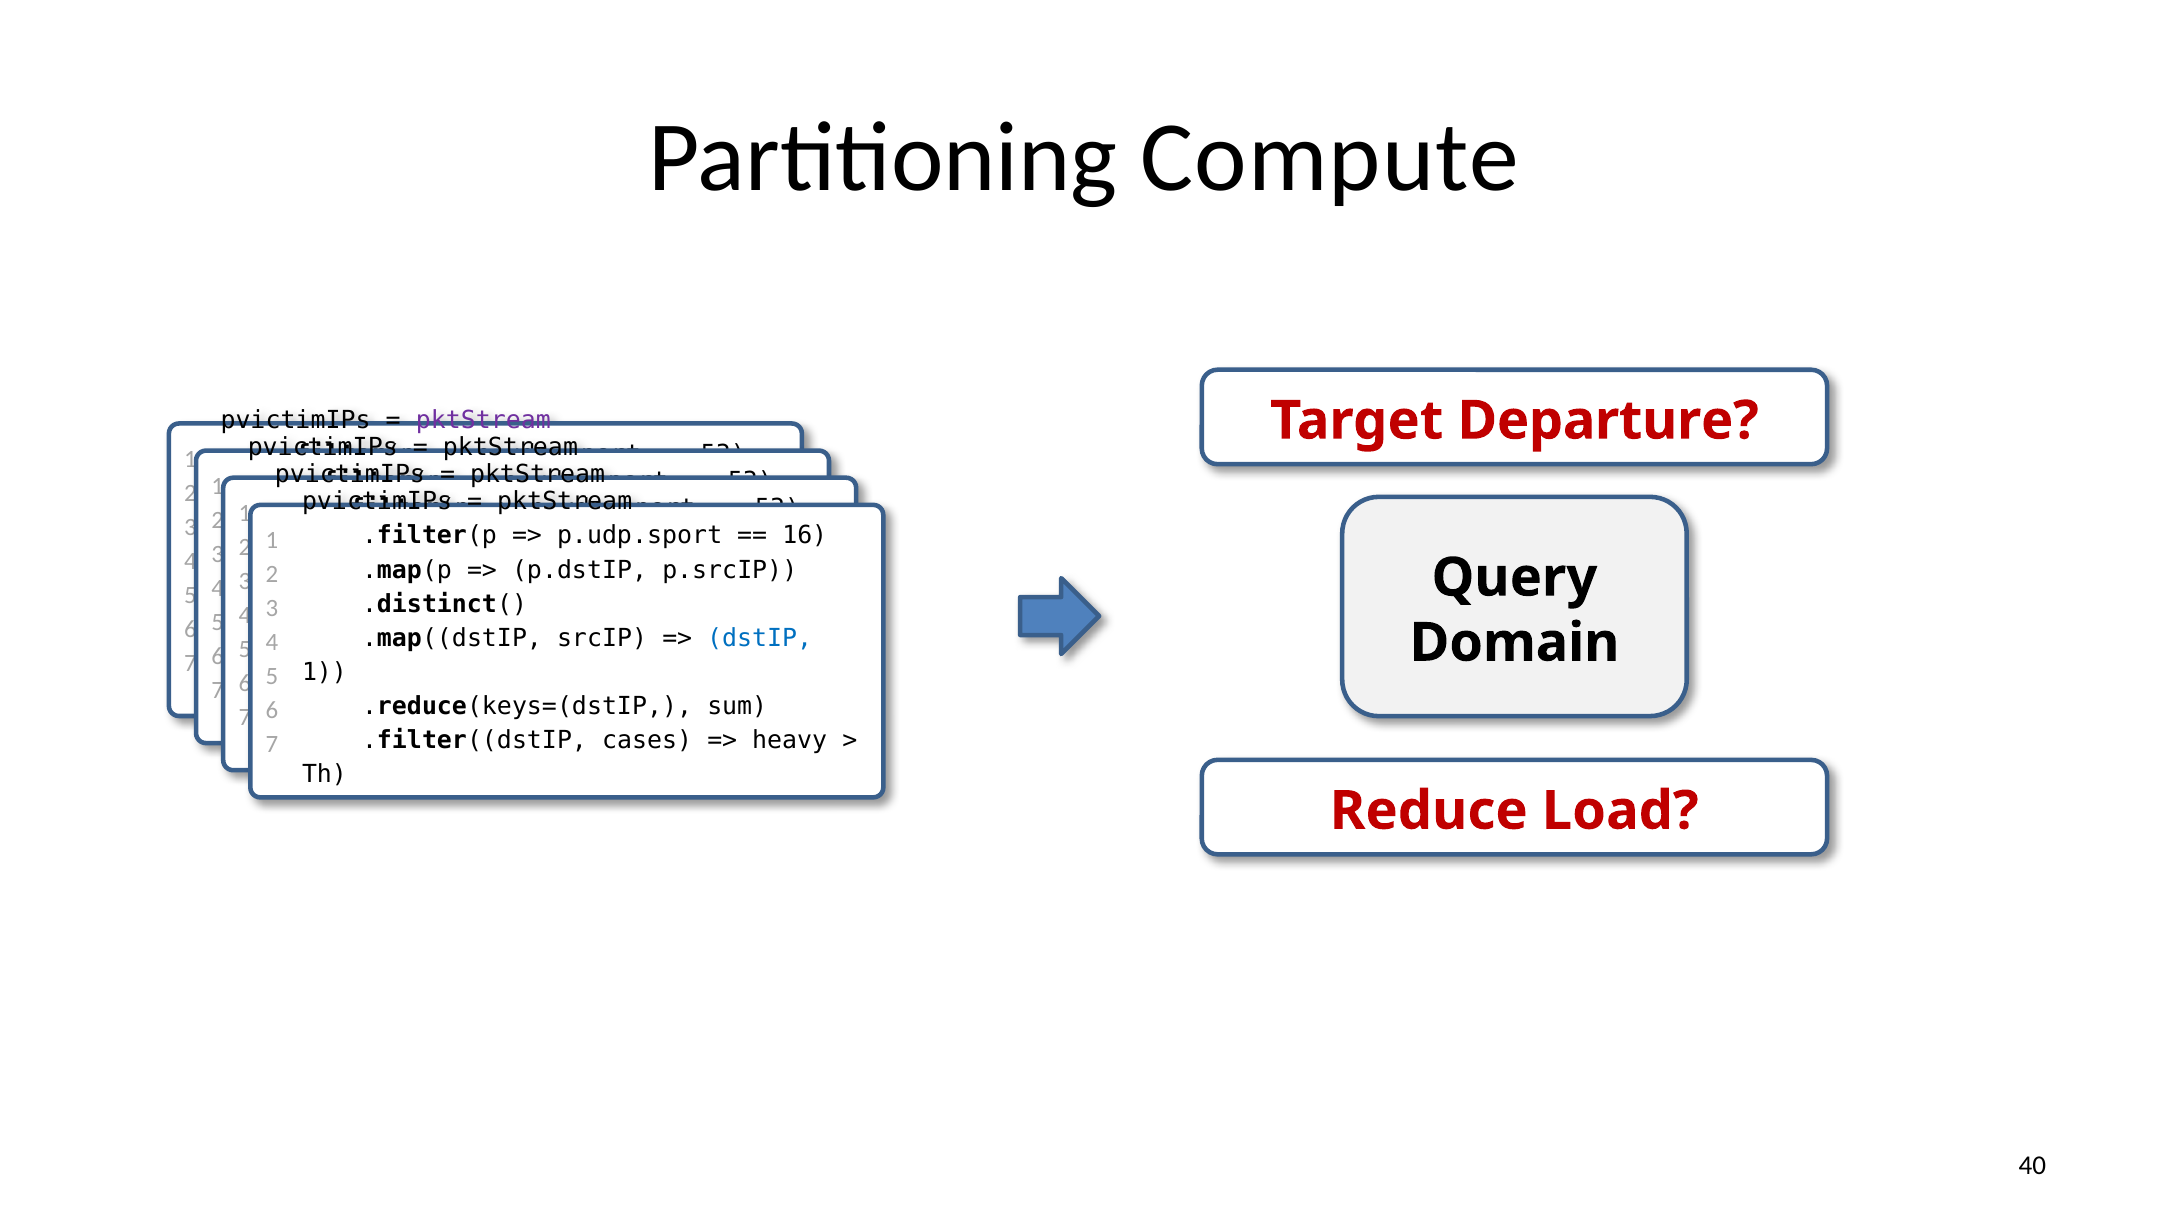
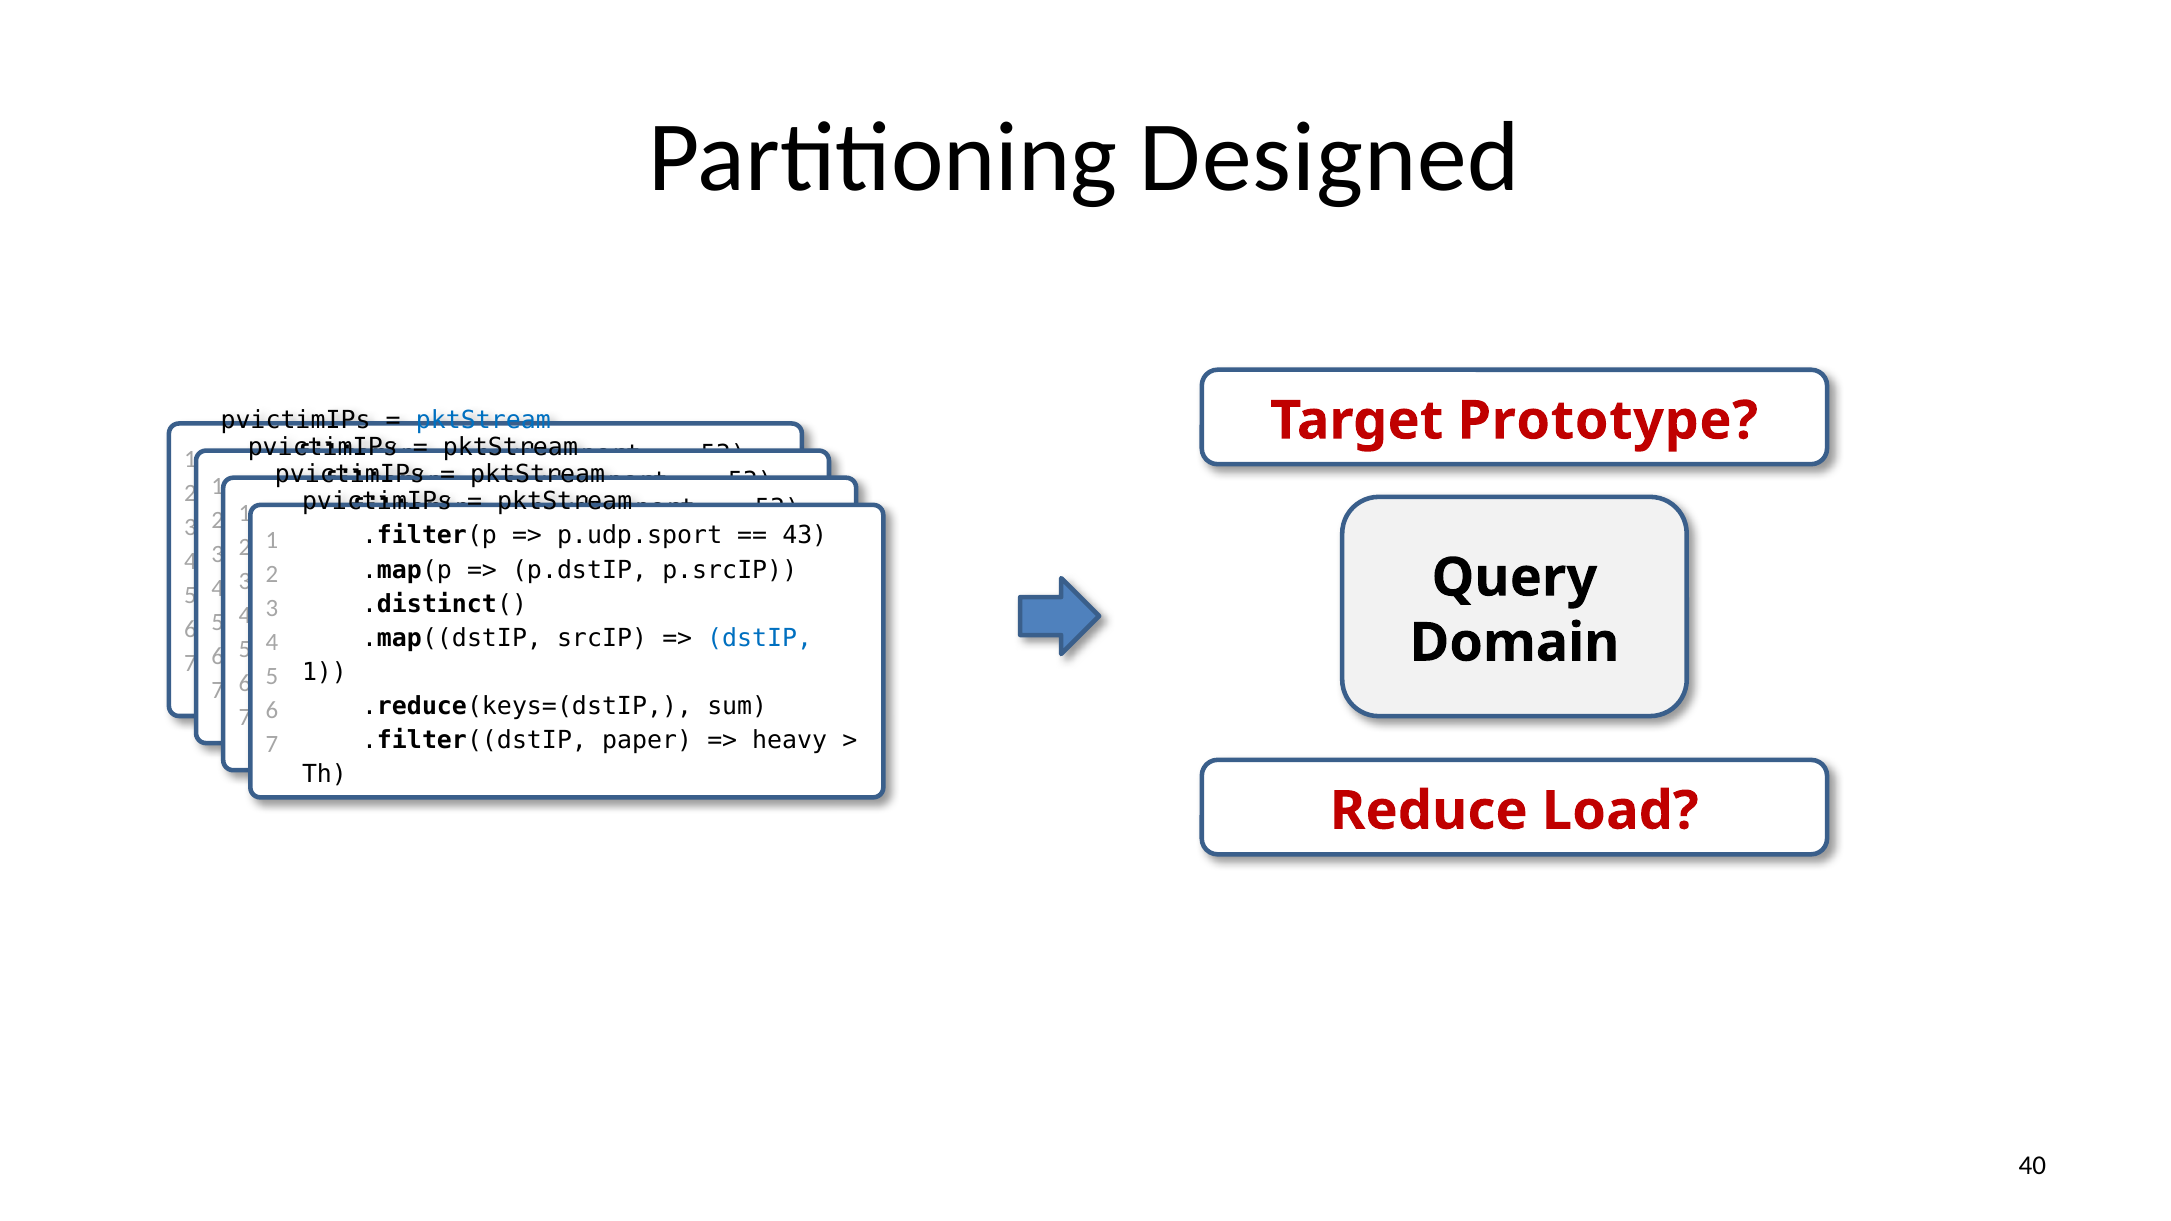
Compute: Compute -> Designed (1330, 158)
pktStream colour: purple -> blue (483, 420)
Departure: Departure -> Prototype (1608, 421)
16: 16 -> 43 (805, 536)
cases: cases -> paper (647, 740)
